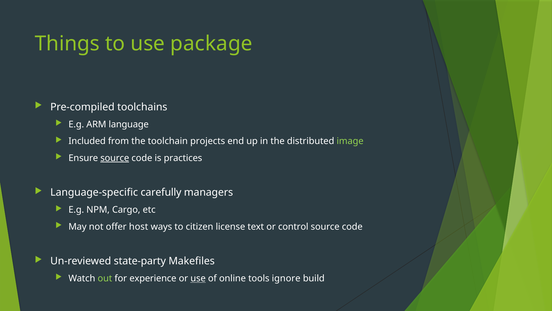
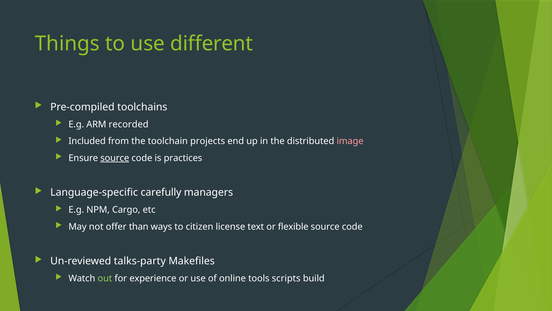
package: package -> different (212, 44)
language: language -> recorded (129, 124)
image colour: light green -> pink (350, 141)
host: host -> than (139, 226)
control: control -> flexible (293, 226)
state-party: state-party -> talks-party (140, 261)
use underline: present -> none (198, 278)
ignore: ignore -> scripts (286, 278)
